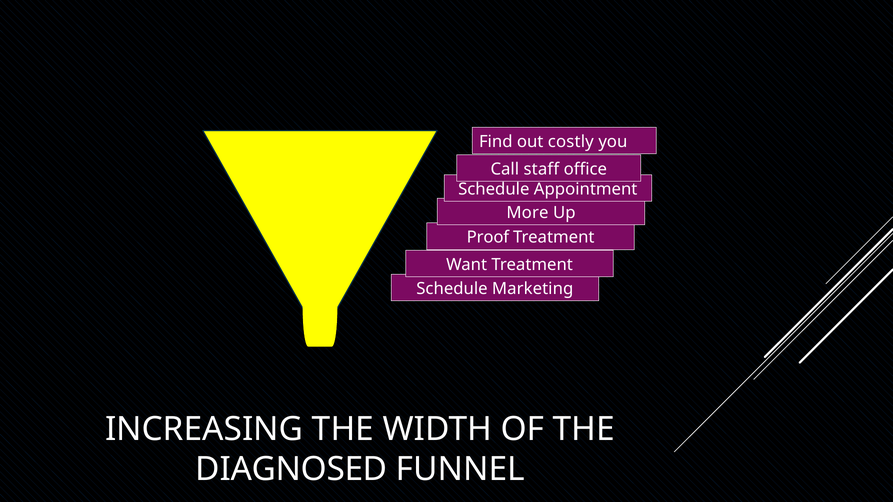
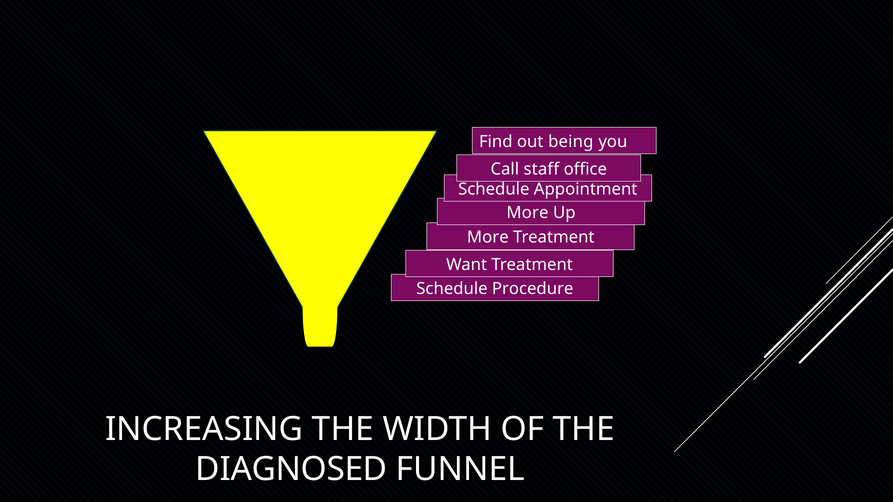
costly: costly -> being (571, 142)
Proof: Proof -> More (488, 238)
Marketing: Marketing -> Procedure (533, 289)
